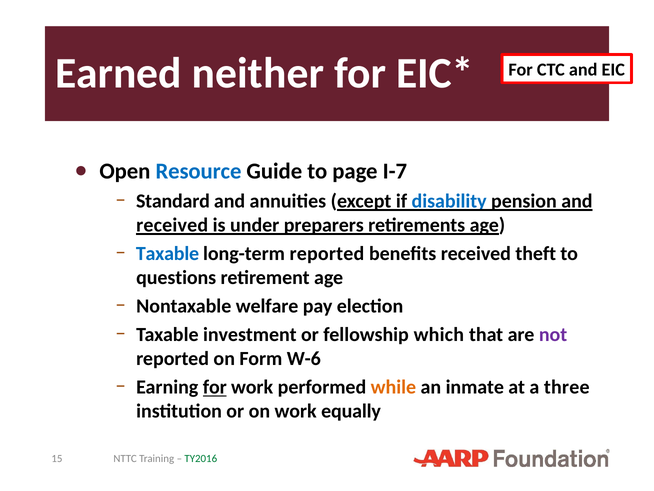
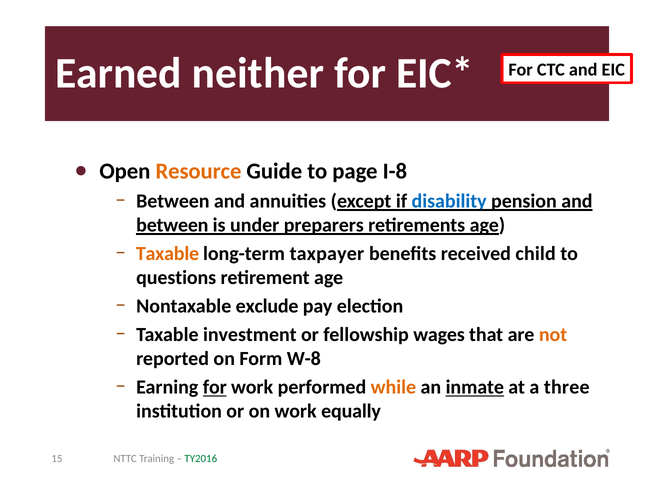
Resource colour: blue -> orange (198, 171)
I-7: I-7 -> I-8 (395, 171)
Standard: Standard -> Between (173, 201)
received: received -> between (172, 225)
Taxable colour: blue -> orange (168, 254)
long-term reported: reported -> taxpayer (327, 254)
theft: theft -> child (536, 254)
welfare: welfare -> exclude (267, 306)
which: which -> wages (439, 334)
not colour: purple -> orange (553, 334)
W-6: W-6 -> W-8 (304, 358)
inmate underline: none -> present (475, 387)
